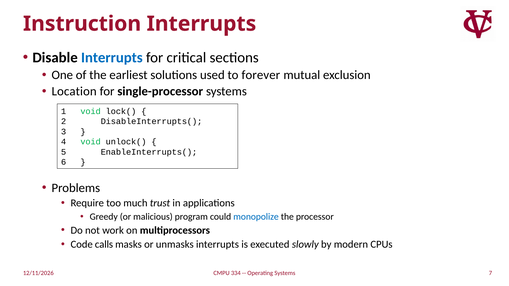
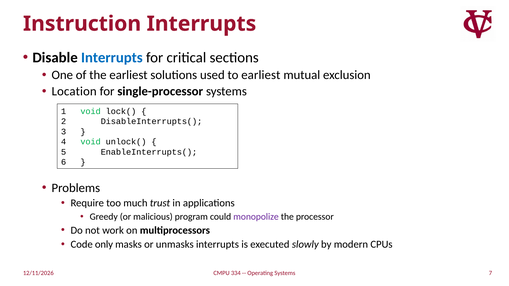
to forever: forever -> earliest (261, 75)
monopolize colour: blue -> purple (256, 217)
calls: calls -> only (104, 245)
